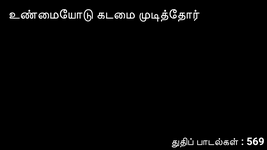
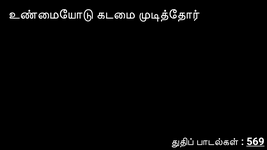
569 underline: none -> present (255, 142)
